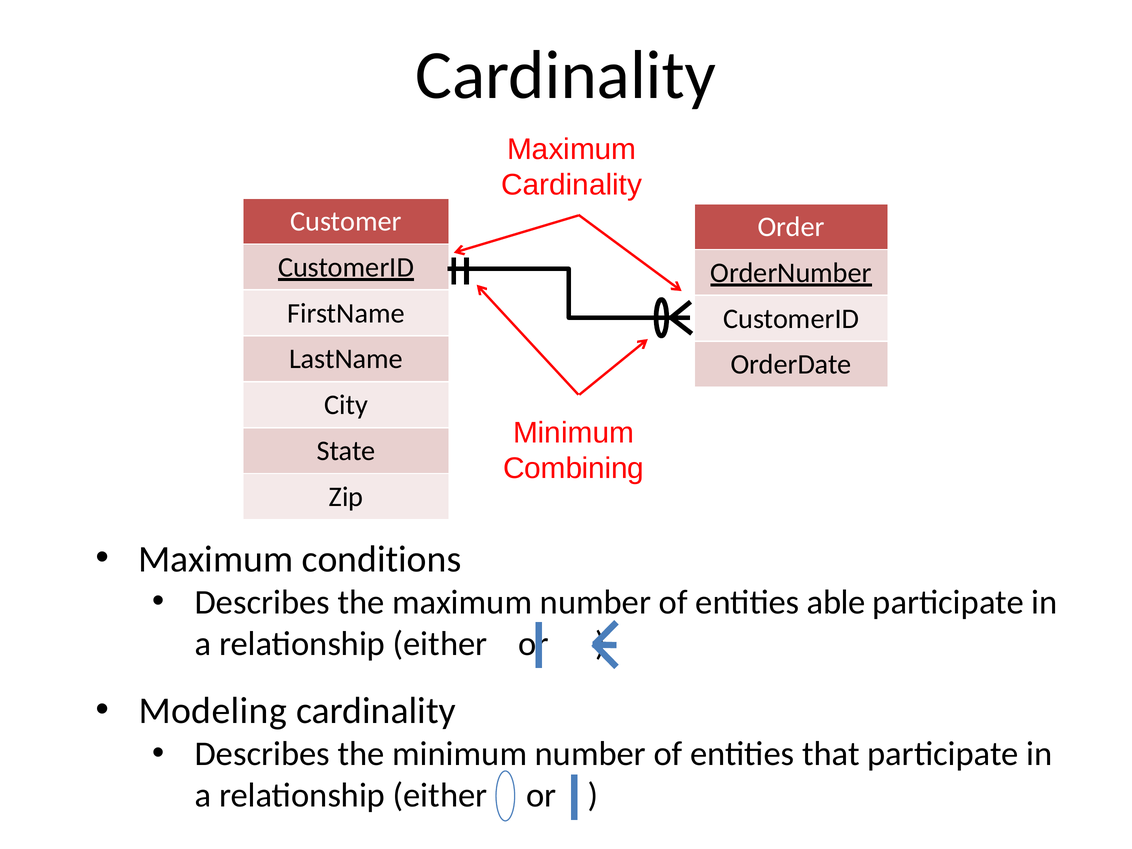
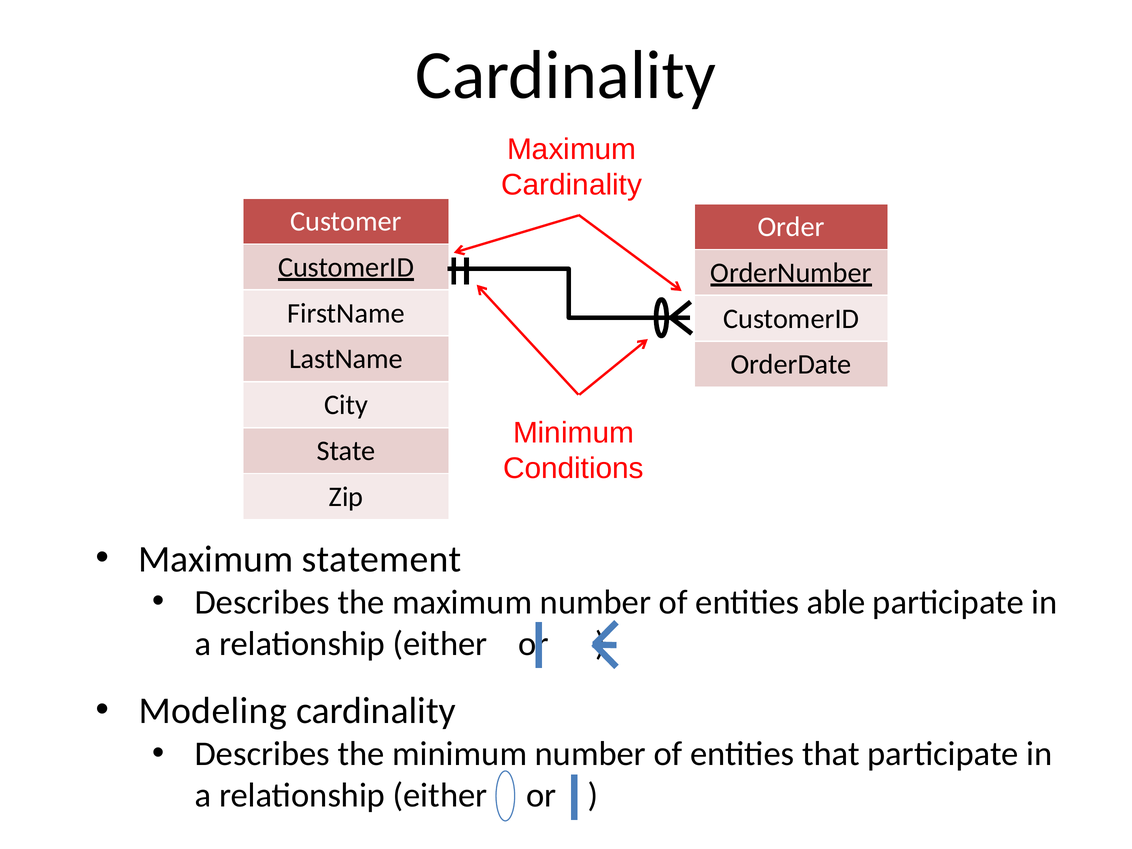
Combining: Combining -> Conditions (574, 469)
conditions: conditions -> statement (381, 559)
